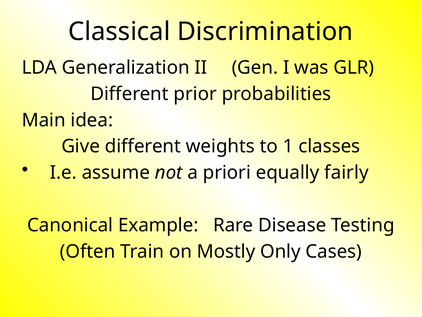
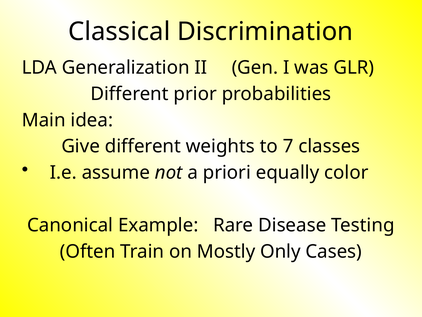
1: 1 -> 7 (288, 146)
fairly: fairly -> color (346, 172)
